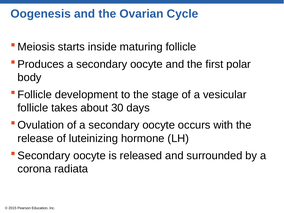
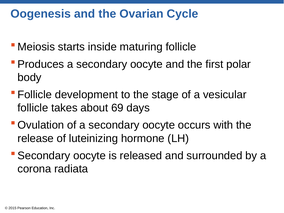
30: 30 -> 69 (117, 108)
